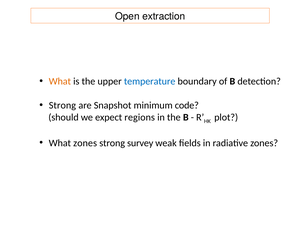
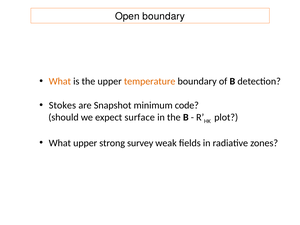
Open extraction: extraction -> boundary (164, 16)
temperature colour: blue -> orange (150, 81)
Strong: Strong -> Stokes (62, 105)
regions: regions -> surface (140, 117)
What zones: zones -> upper (85, 143)
